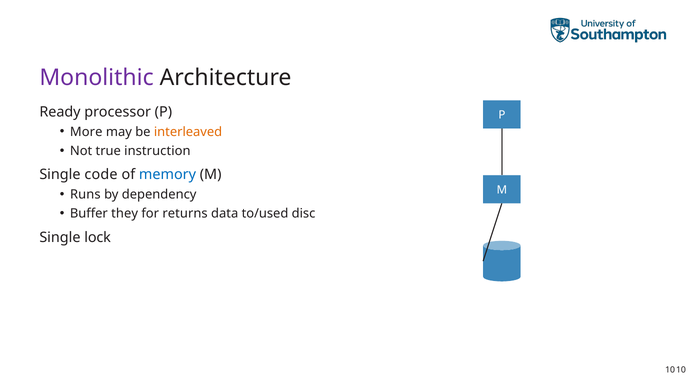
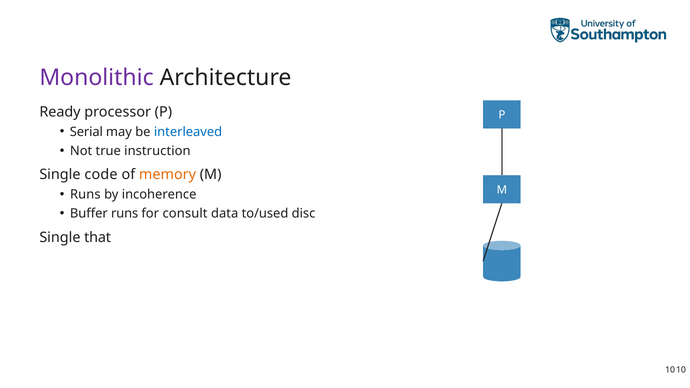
More: More -> Serial (86, 132)
interleaved colour: orange -> blue (188, 132)
memory colour: blue -> orange (167, 175)
dependency: dependency -> incoherence (159, 195)
Buffer they: they -> runs (125, 214)
returns: returns -> consult (185, 214)
lock: lock -> that (98, 237)
